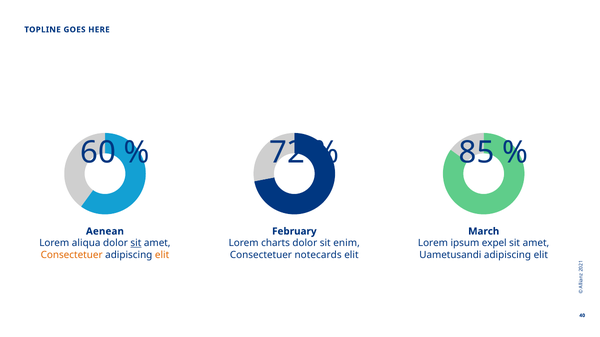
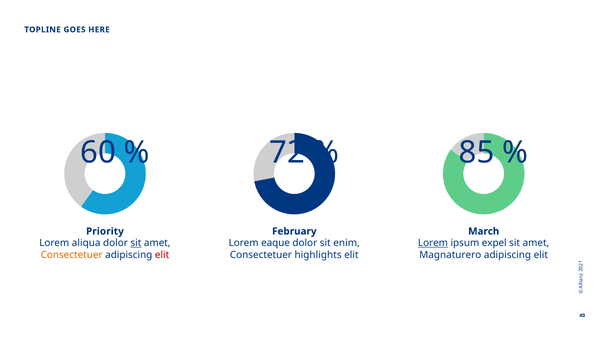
Aenean: Aenean -> Priority (105, 232)
charts: charts -> eaque (276, 244)
Lorem underline: none -> present (433, 244)
elit colour: orange -> red (162, 255)
notecards: notecards -> highlights (318, 255)
Uametusandi: Uametusandi -> Magnaturero (450, 255)
